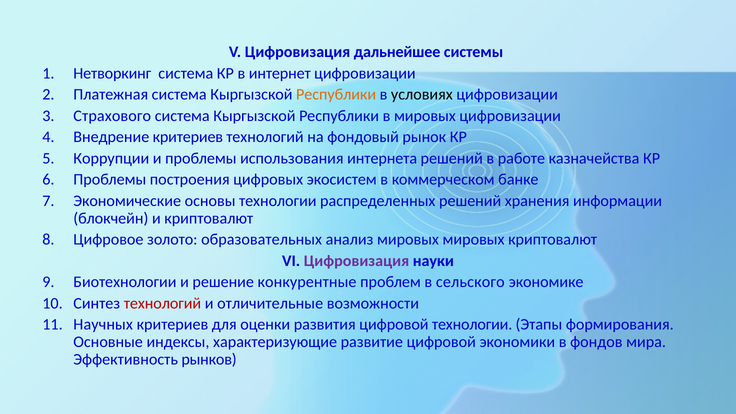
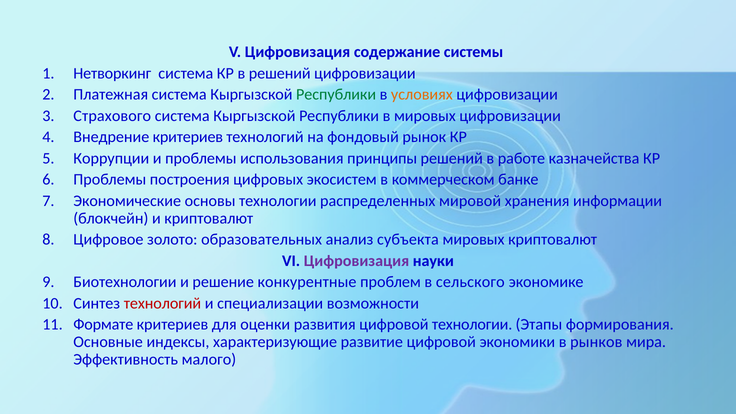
дальнейшее: дальнейшее -> содержание (397, 52)
в интернет: интернет -> решений (280, 73)
Республики colour: orange -> green (336, 95)
условиях colour: black -> orange (422, 95)
интернета: интернета -> принципы (382, 158)
распределенных решений: решений -> мировой (470, 201)
анализ мировых: мировых -> субъекта (408, 239)
отличительные: отличительные -> специализации (270, 303)
Научных: Научных -> Формате (103, 324)
фондов: фондов -> рынков (596, 342)
рынков: рынков -> малого (209, 359)
